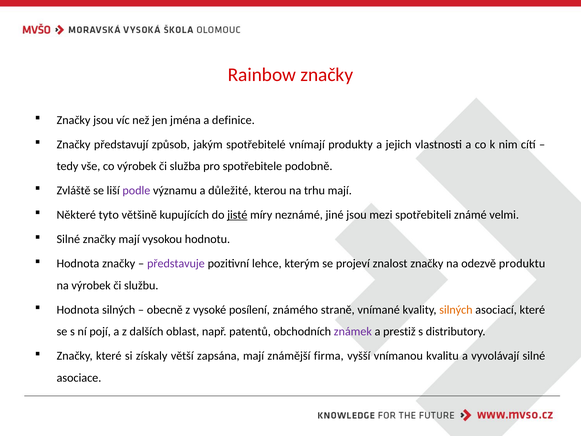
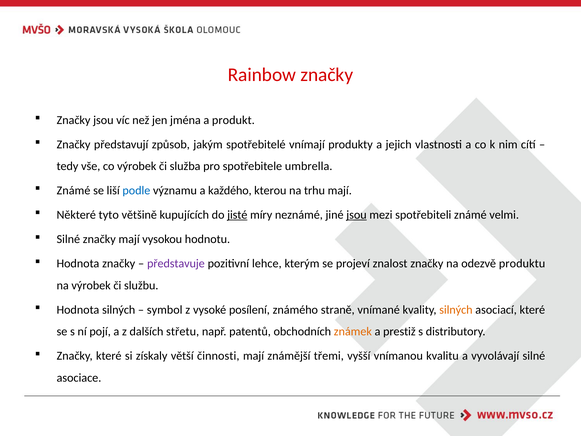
definice: definice -> produkt (233, 120)
podobně: podobně -> umbrella (309, 166)
Zvláště: Zvláště -> Známé (74, 190)
podle colour: purple -> blue (136, 190)
důležité: důležité -> každého (230, 190)
jsou underline: none -> present (356, 215)
obecně: obecně -> symbol (165, 310)
oblast: oblast -> střetu (183, 331)
známek colour: purple -> orange (353, 331)
zapsána: zapsána -> činnosti (218, 356)
firma: firma -> třemi (329, 356)
